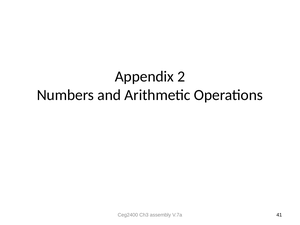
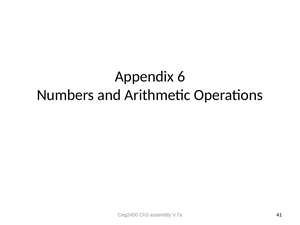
2: 2 -> 6 (181, 77)
